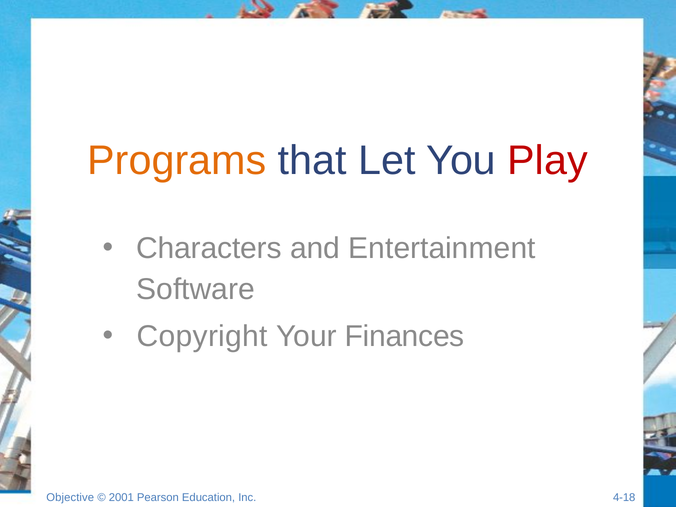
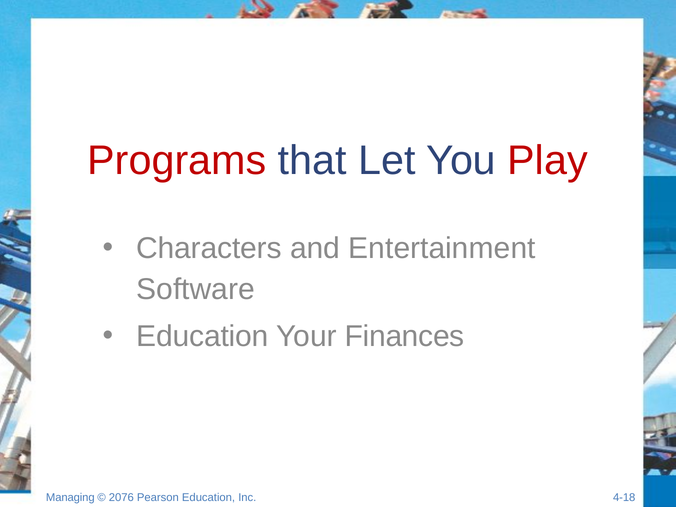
Programs colour: orange -> red (177, 161)
Copyright: Copyright -> Education (202, 337)
Objective: Objective -> Managing (70, 498)
2001: 2001 -> 2076 (121, 498)
